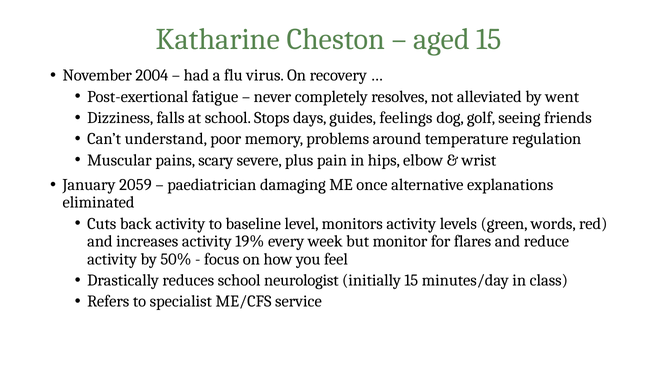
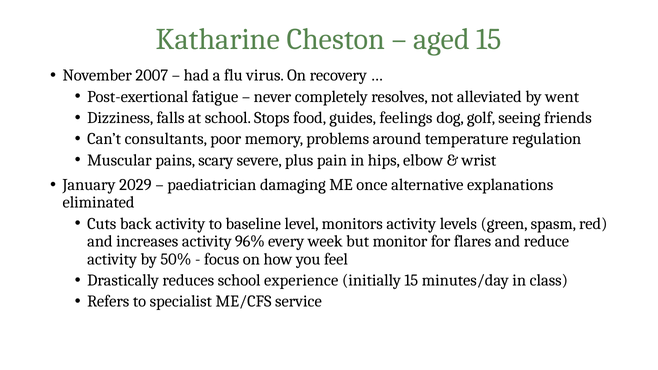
2004: 2004 -> 2007 (152, 76)
days: days -> food (310, 118)
understand: understand -> consultants (166, 139)
2059: 2059 -> 2029 (135, 185)
words: words -> spasm (553, 224)
19%: 19% -> 96% (250, 242)
neurologist: neurologist -> experience (301, 280)
